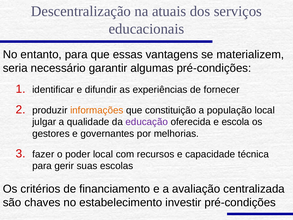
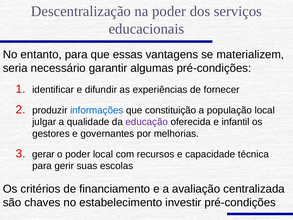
na atuais: atuais -> poder (169, 11)
informações colour: orange -> blue (97, 110)
escola: escola -> infantil (236, 122)
fazer: fazer -> gerar (43, 154)
